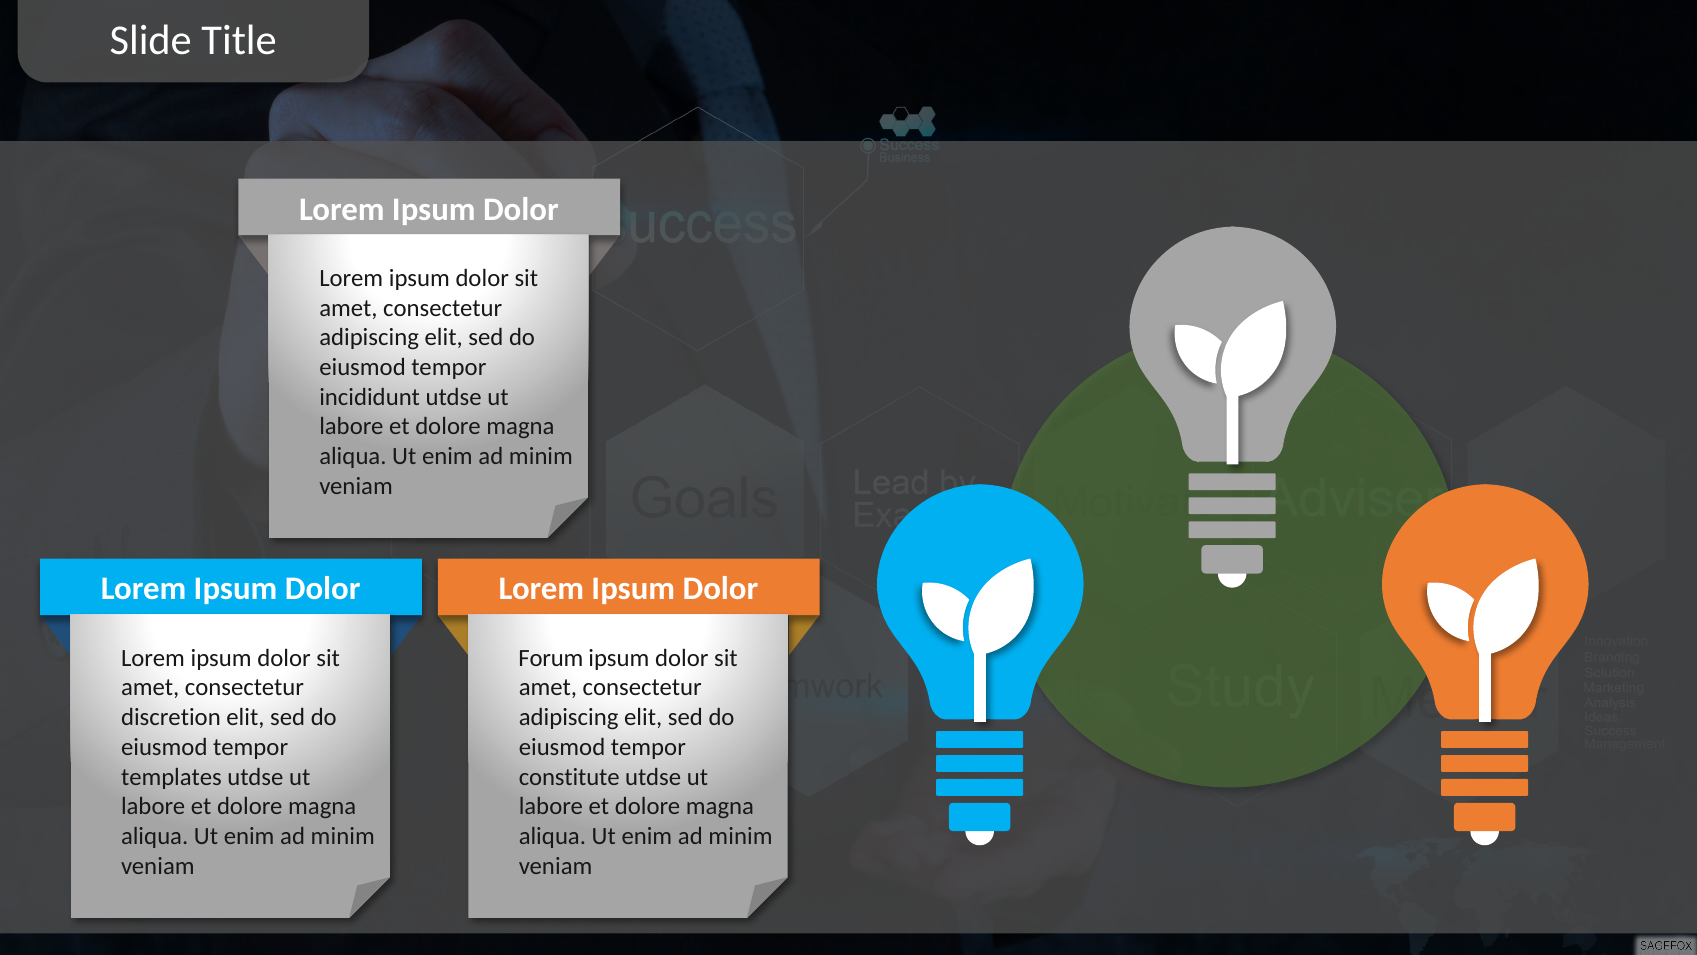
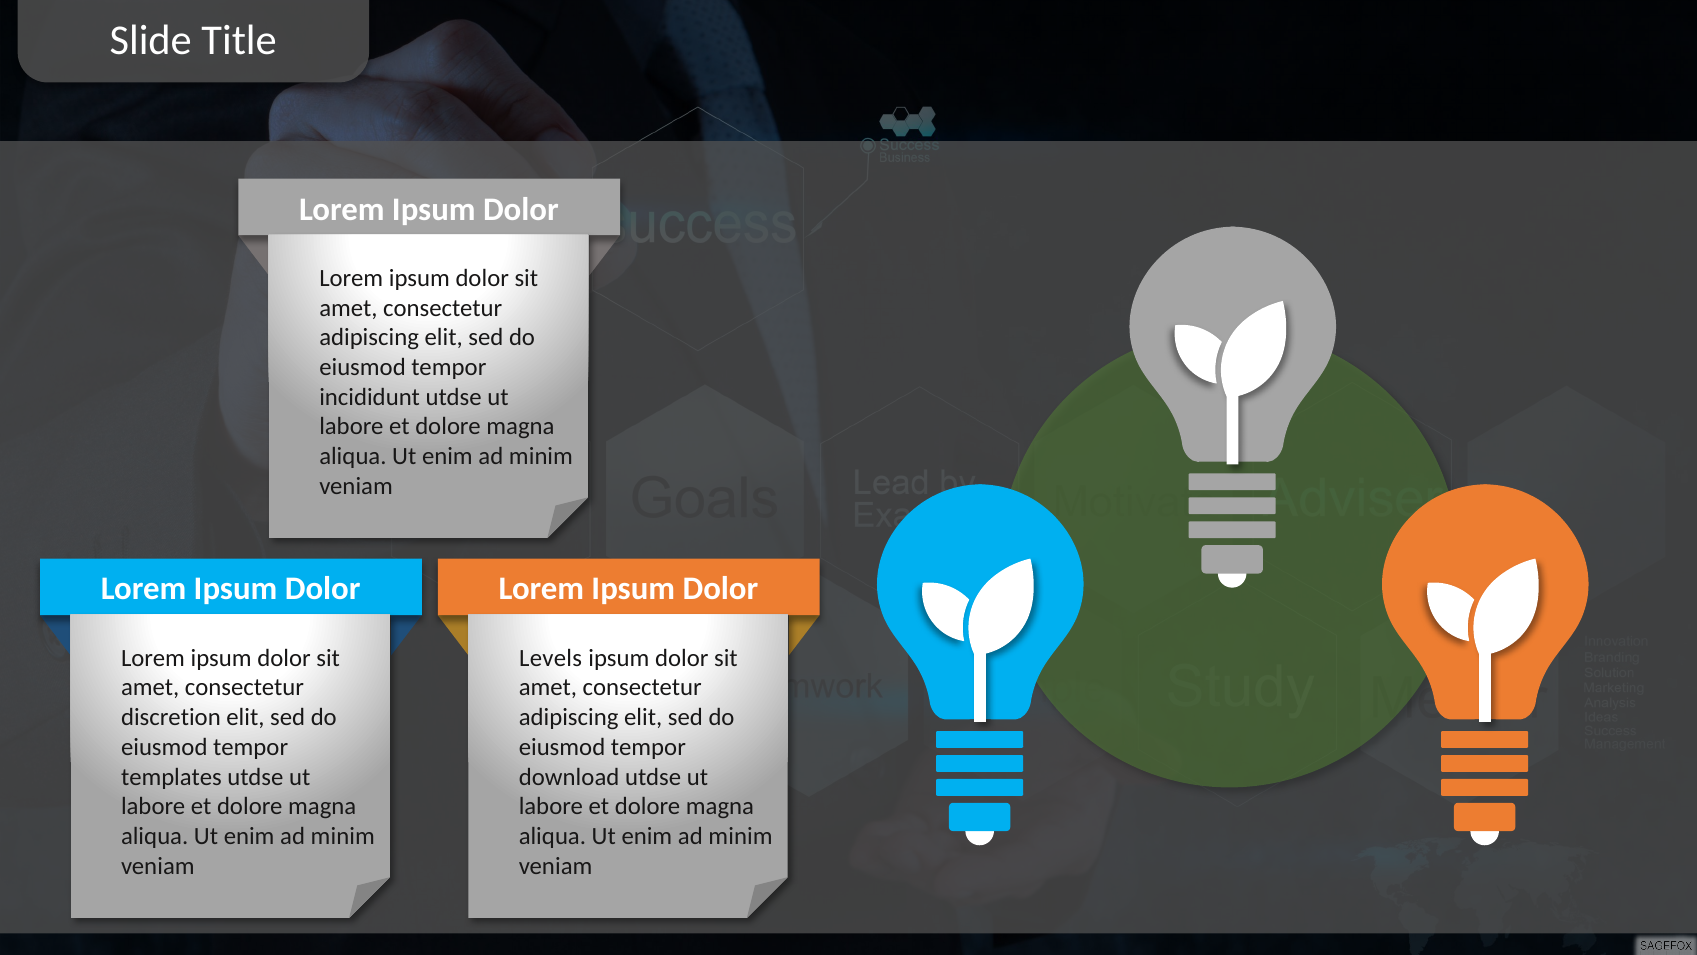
Forum: Forum -> Levels (551, 658)
constitute: constitute -> download (569, 777)
